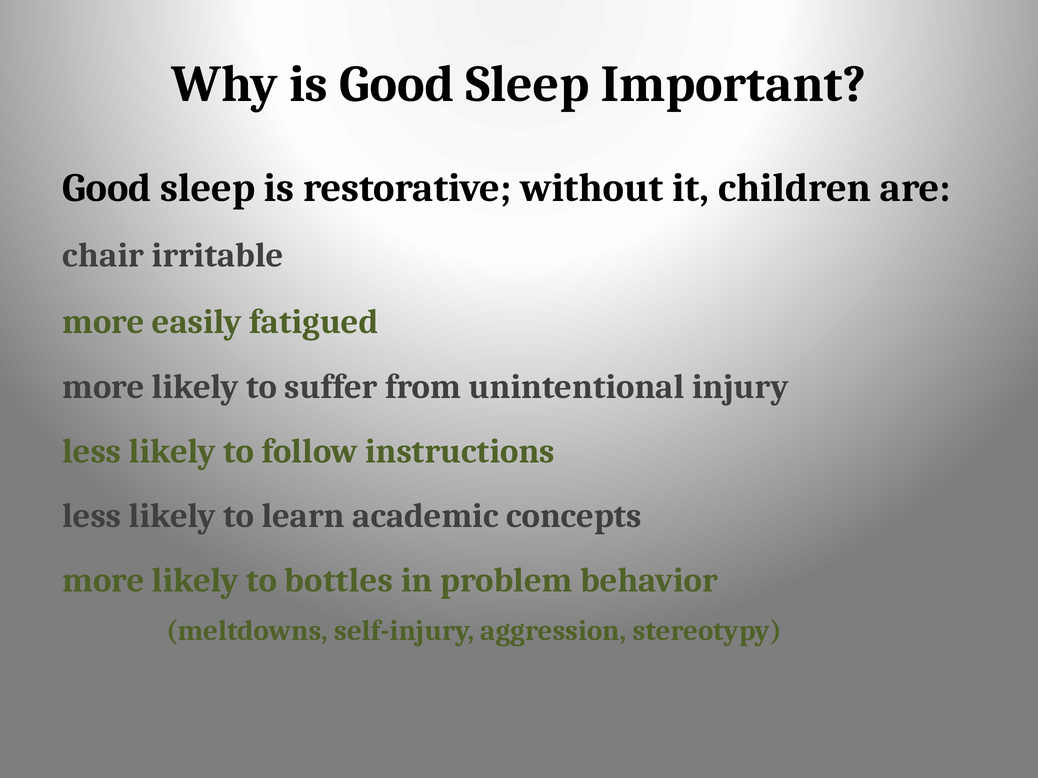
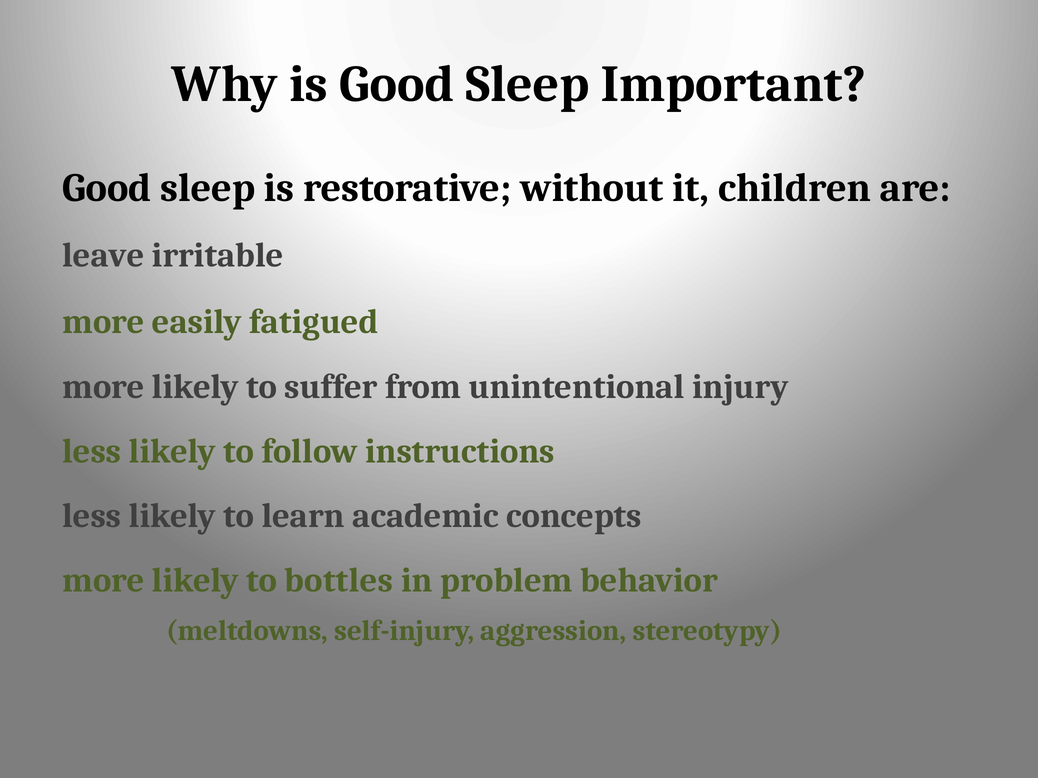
chair: chair -> leave (103, 256)
